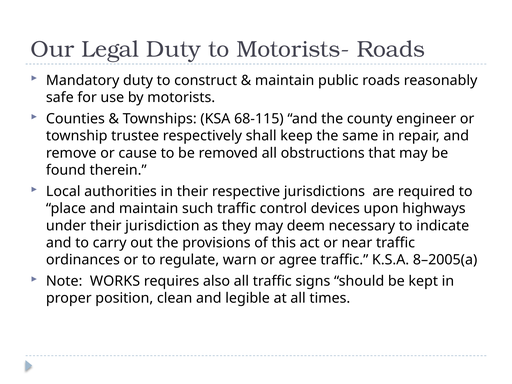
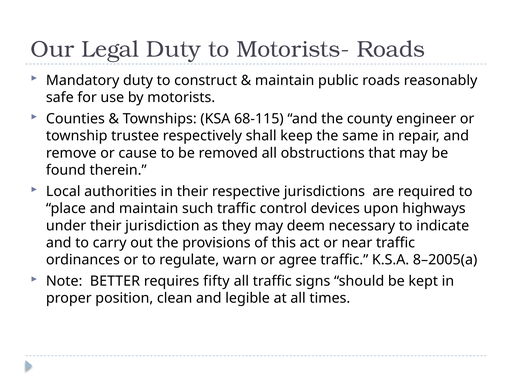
WORKS: WORKS -> BETTER (115, 281)
also: also -> fifty (216, 281)
